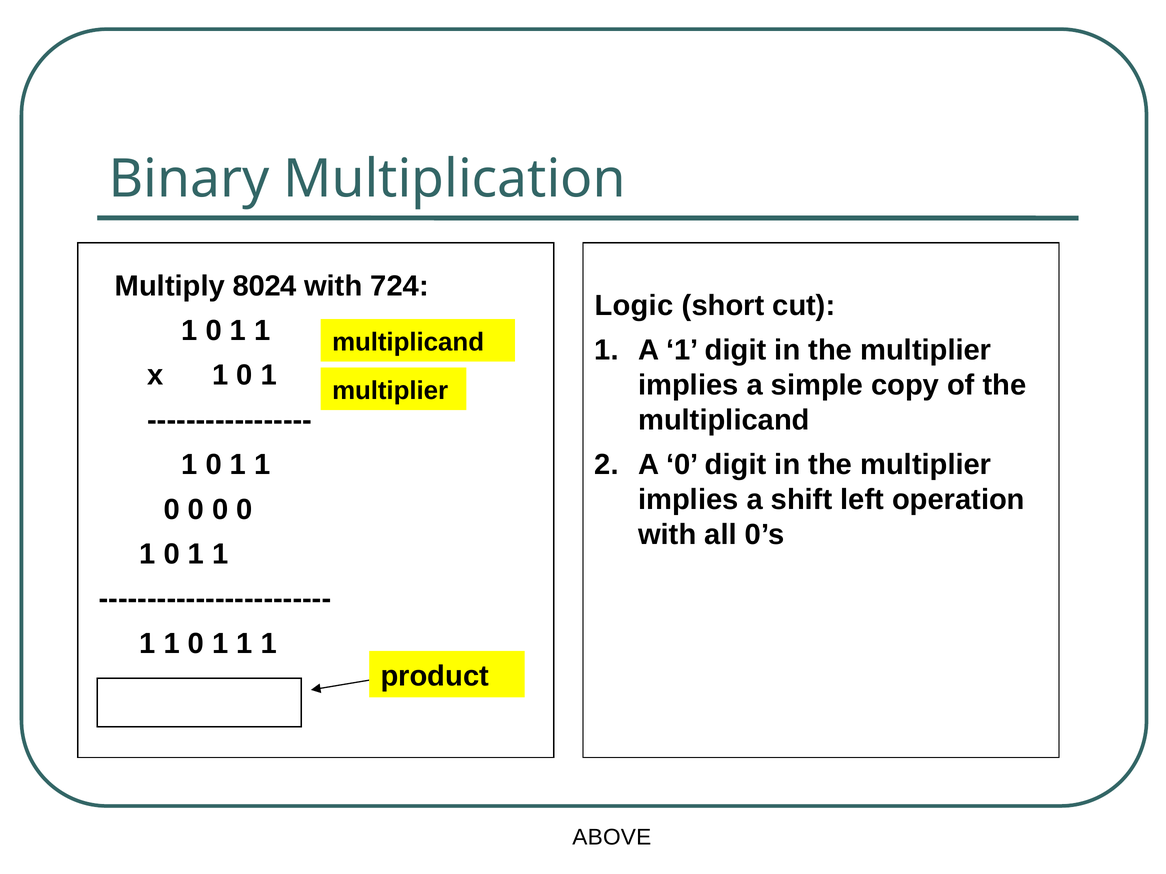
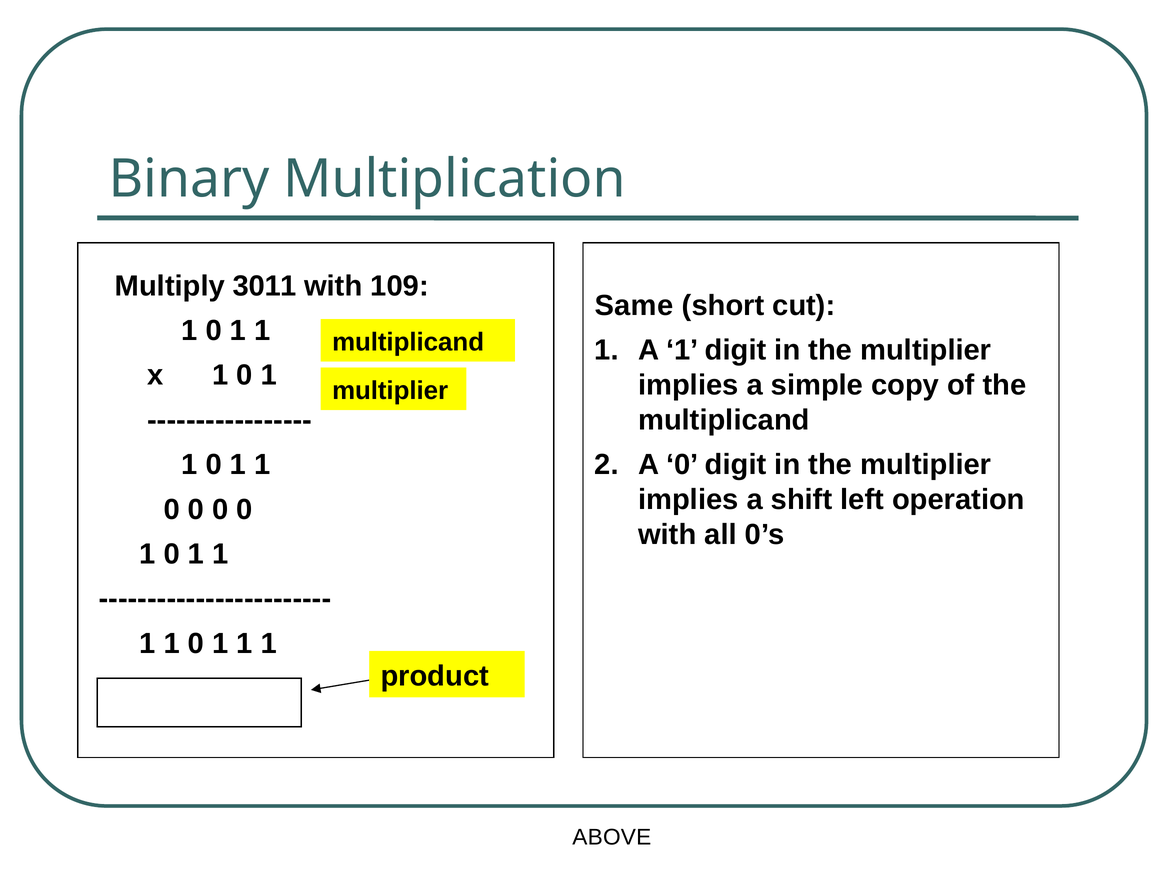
8024: 8024 -> 3011 (265, 286)
724: 724 -> 109 (400, 286)
Logic: Logic -> Same (634, 306)
